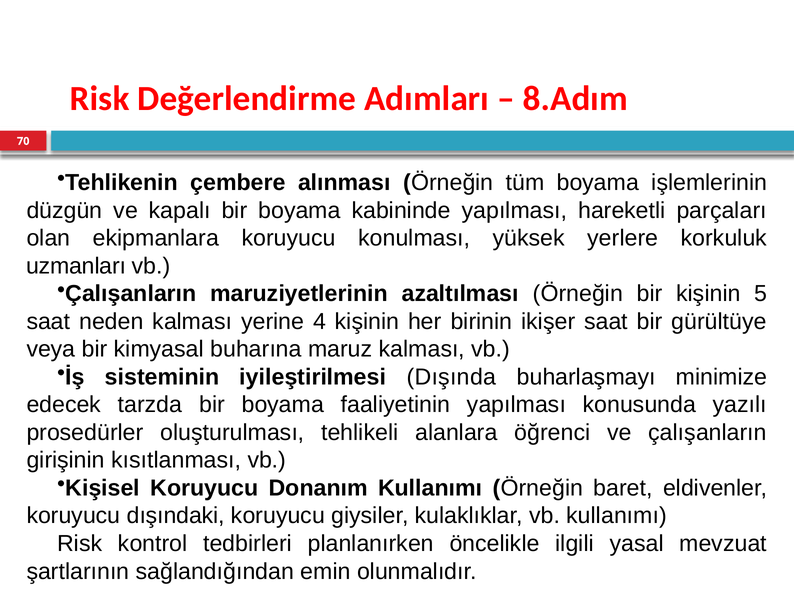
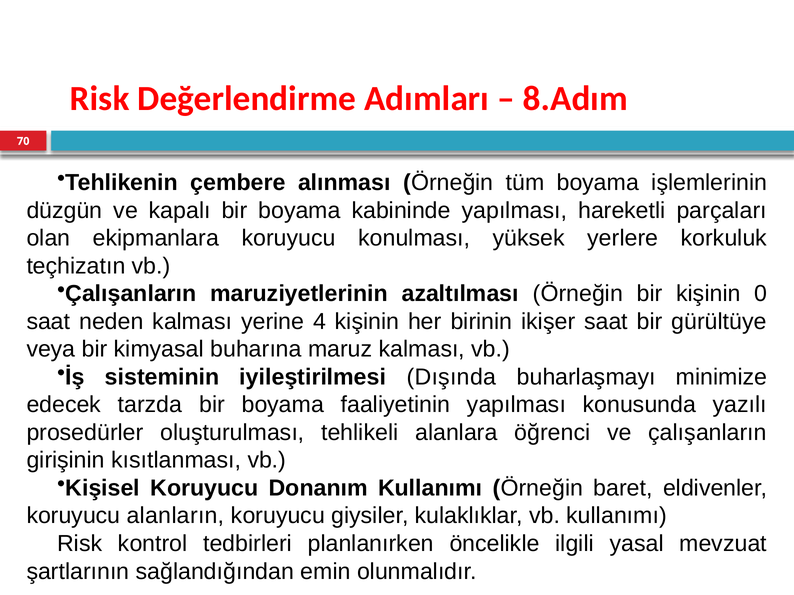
uzmanları: uzmanları -> teçhizatın (76, 266)
5: 5 -> 0 (761, 294)
dışındaki: dışındaki -> alanların (176, 516)
